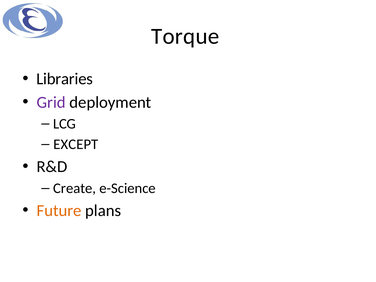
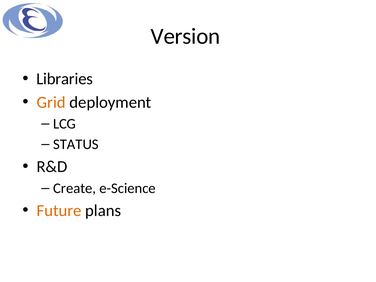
Torque: Torque -> Version (185, 36)
Grid colour: purple -> orange (51, 102)
EXCEPT: EXCEPT -> STATUS (76, 144)
